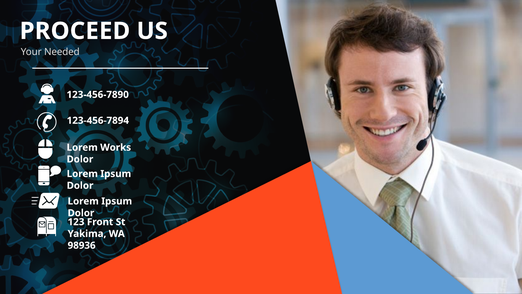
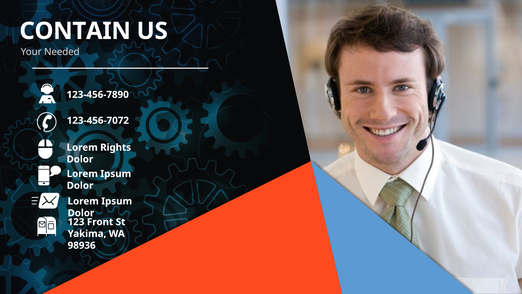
PROCEED: PROCEED -> CONTAIN (75, 31)
123-456-7894: 123-456-7894 -> 123-456-7072 (98, 120)
Works: Works -> Rights (116, 147)
